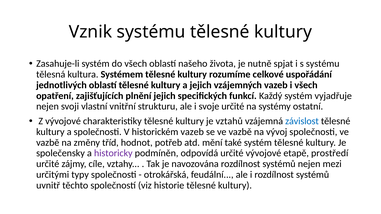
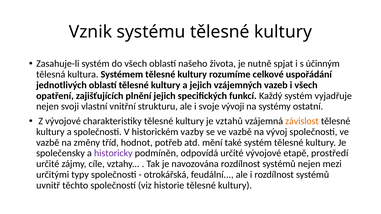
s systému: systému -> účinným (323, 64)
svoje určité: určité -> vývoji (233, 107)
závislost colour: blue -> orange (302, 121)
historickém vazeb: vazeb -> vazby (192, 132)
